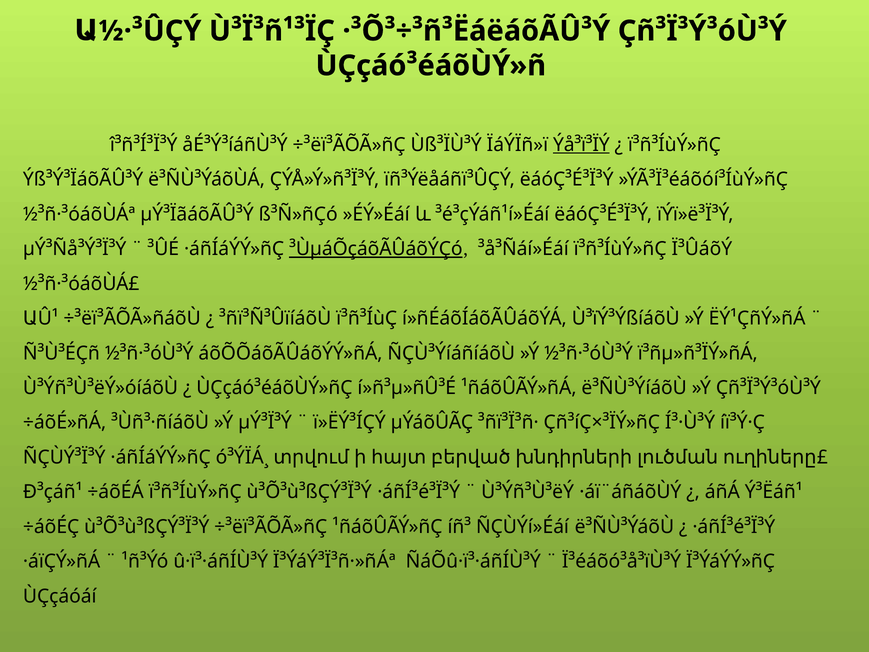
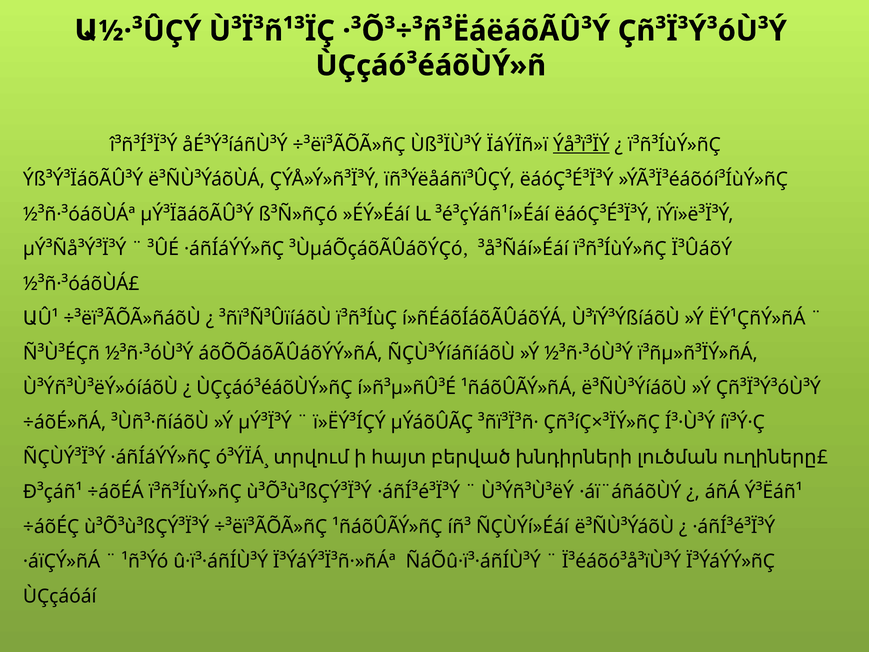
³ÙµáÕçáõÃÛáõÝÇó underline: present -> none (376, 249)
